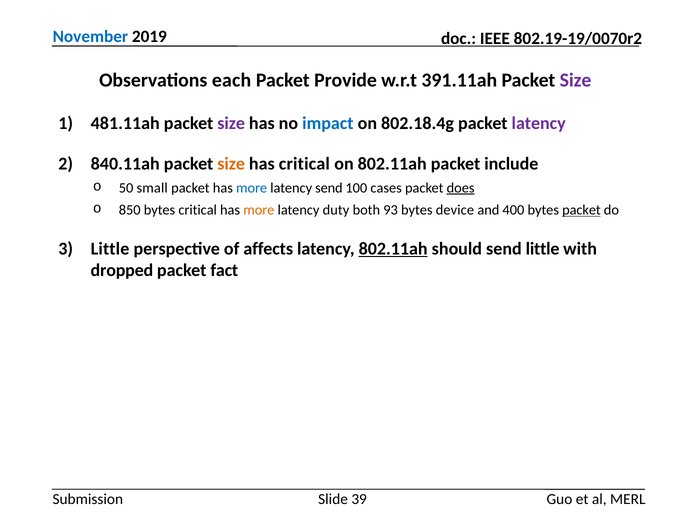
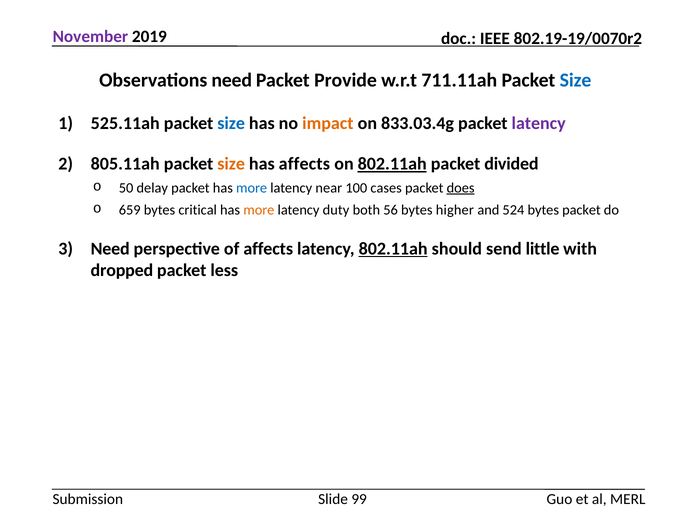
November colour: blue -> purple (90, 37)
Observations each: each -> need (232, 80)
391.11ah: 391.11ah -> 711.11ah (459, 80)
Size colour: purple -> blue (576, 80)
481.11ah: 481.11ah -> 525.11ah (125, 123)
size colour: purple -> blue (231, 123)
impact colour: blue -> orange (328, 123)
802.18.4g: 802.18.4g -> 833.03.4g (418, 123)
840.11ah: 840.11ah -> 805.11ah (125, 164)
has critical: critical -> affects (304, 164)
802.11ah underline: none -> present (392, 164)
include: include -> divided (511, 164)
small: small -> delay (152, 188)
latency send: send -> near (329, 188)
850: 850 -> 659 (130, 210)
93: 93 -> 56 (391, 210)
device: device -> higher (455, 210)
400: 400 -> 524 (513, 210)
packet underline: present -> none (581, 210)
Little: Little -> Need (110, 249)
fact: fact -> less (224, 271)
39: 39 -> 99 (359, 500)
